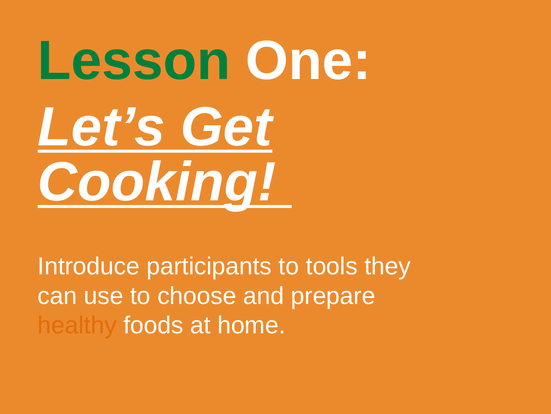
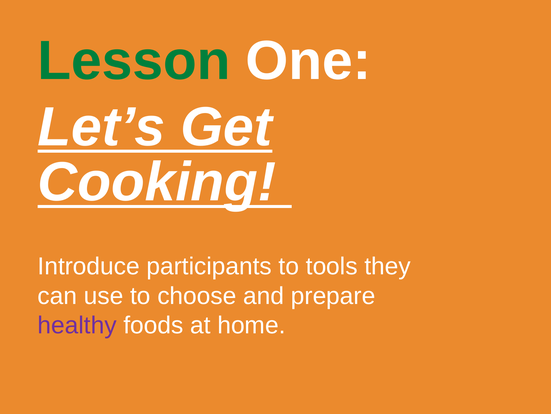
healthy colour: orange -> purple (77, 325)
